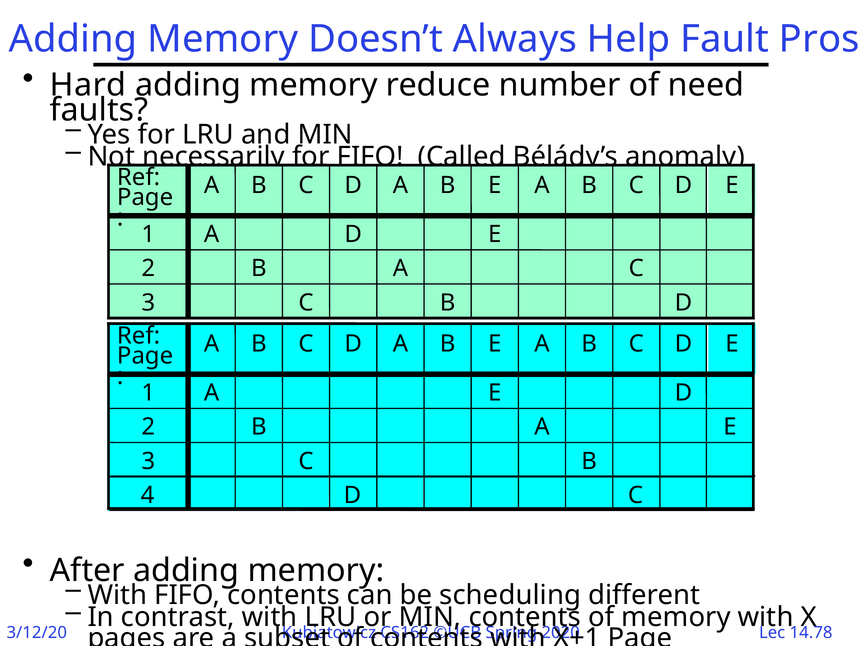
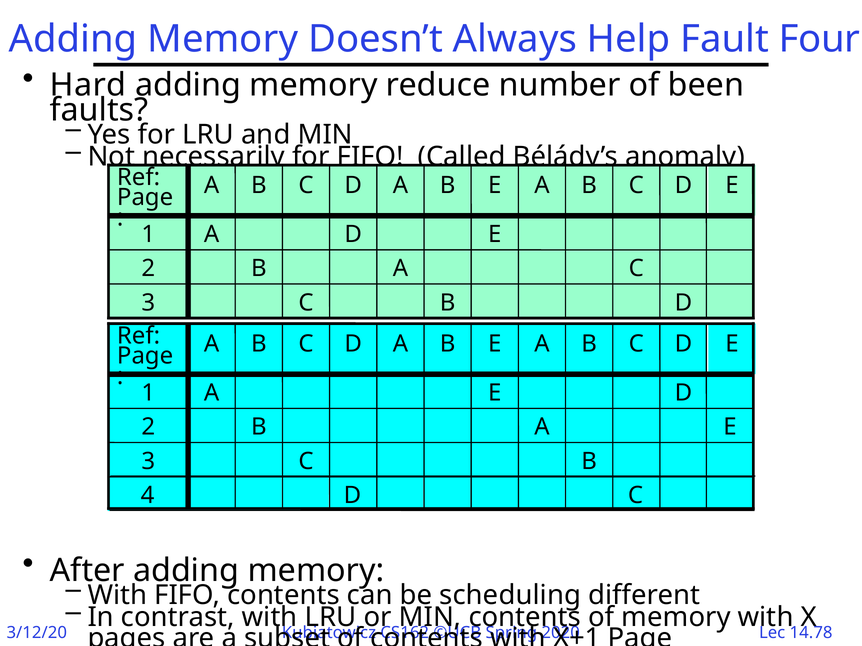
Pros: Pros -> Four (820, 39)
need: need -> been (706, 85)
